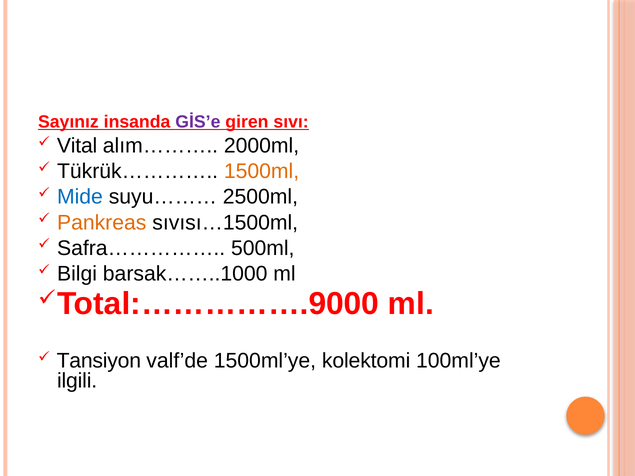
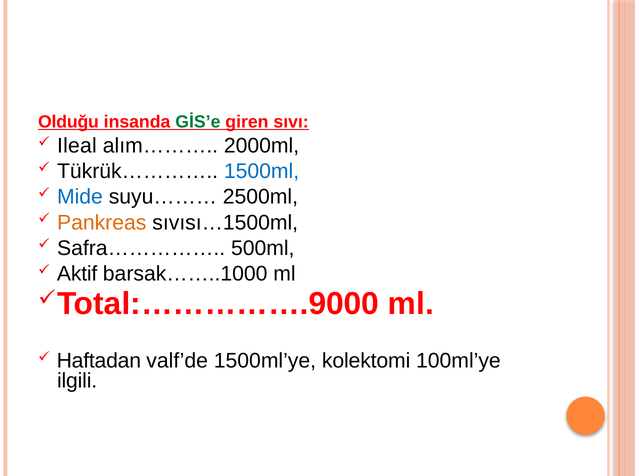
Sayınız: Sayınız -> Olduğu (68, 122)
GİS’e colour: purple -> green (198, 122)
Vital: Vital -> Ileal (77, 146)
1500ml colour: orange -> blue (262, 171)
Bilgi: Bilgi -> Aktif (77, 274)
Tansiyon: Tansiyon -> Haftadan (99, 361)
